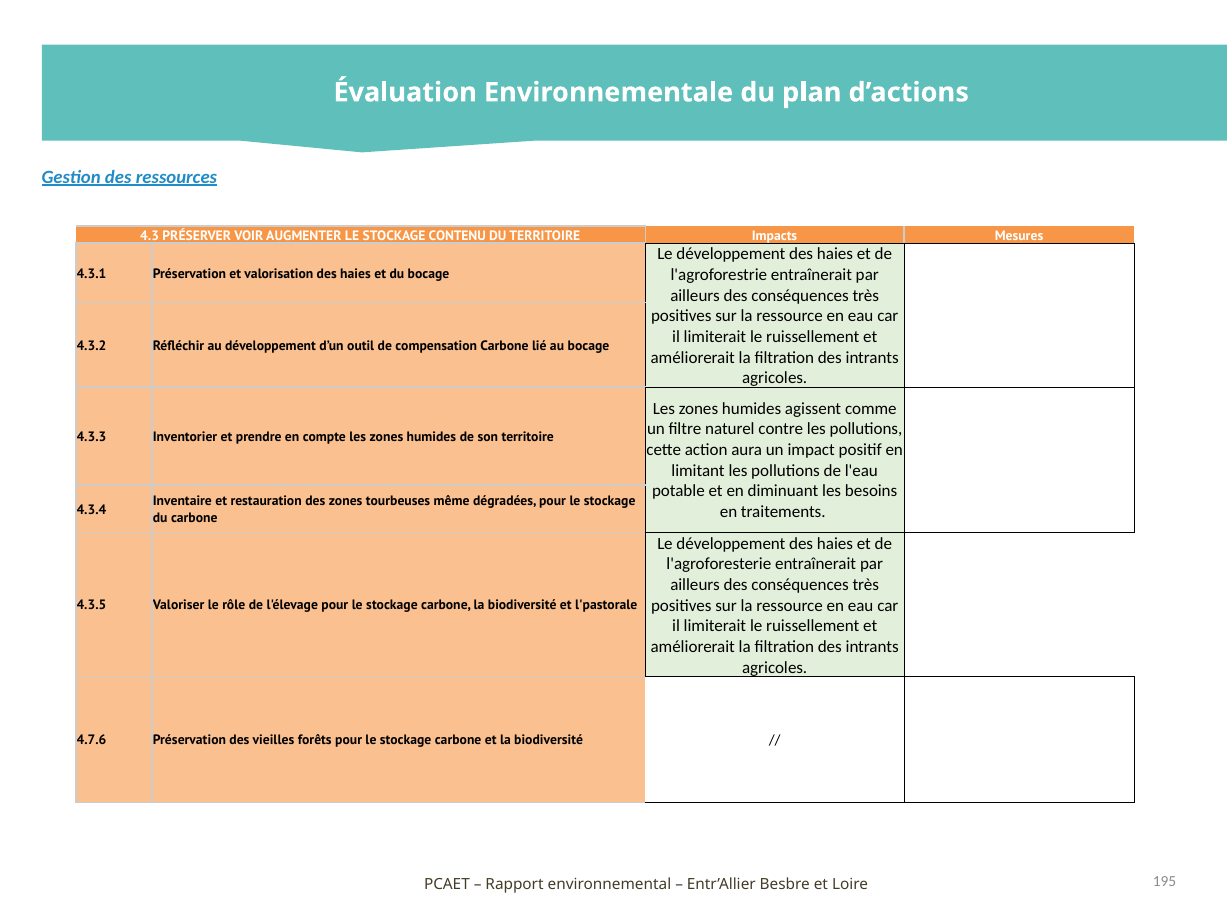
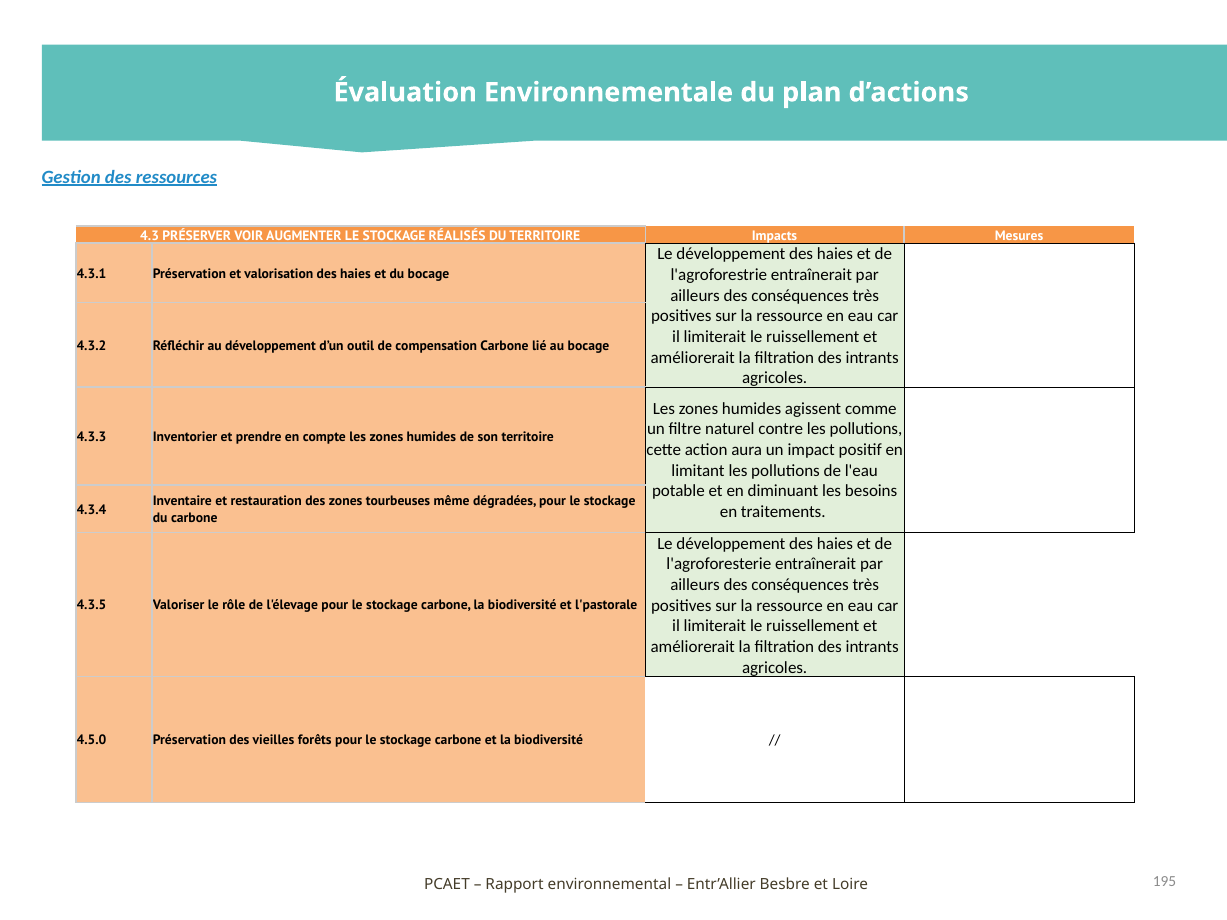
CONTENU: CONTENU -> RÉALISÉS (457, 236)
4.7.6: 4.7.6 -> 4.5.0 (92, 741)
